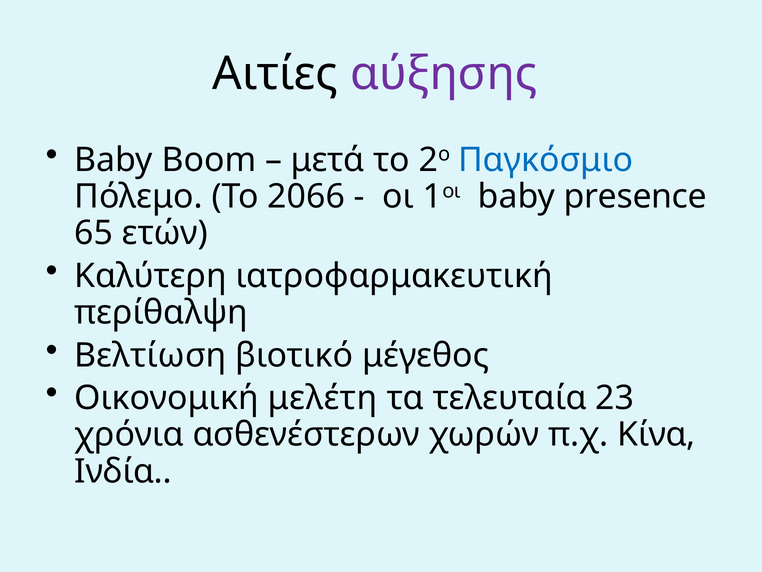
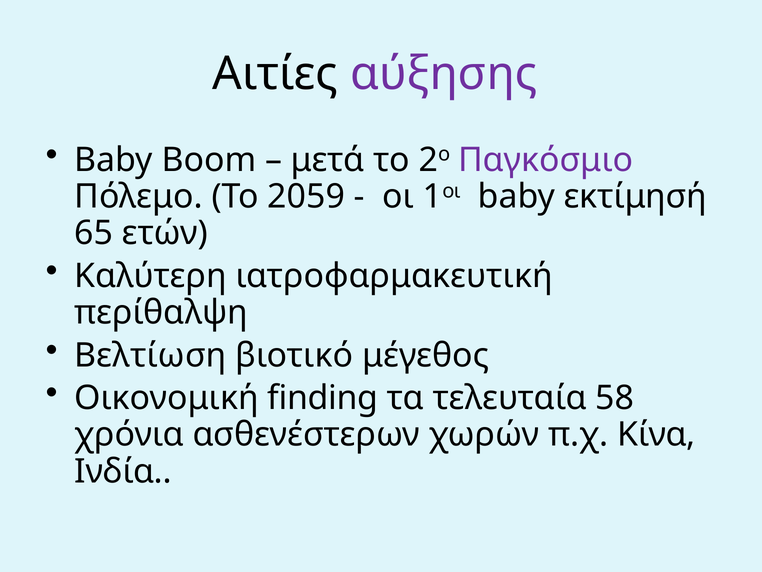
Παγκόσμιο colour: blue -> purple (546, 160)
2066: 2066 -> 2059 (306, 196)
presence: presence -> εκτίμησή (635, 196)
μελέτη: μελέτη -> finding (323, 398)
23: 23 -> 58 (615, 398)
